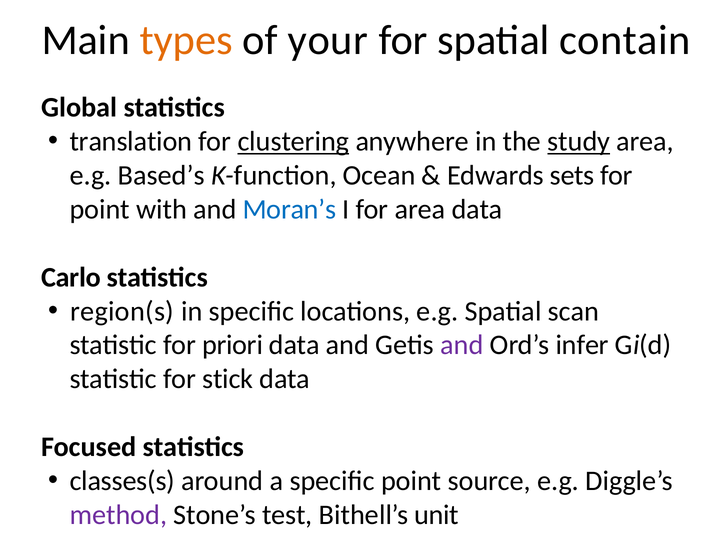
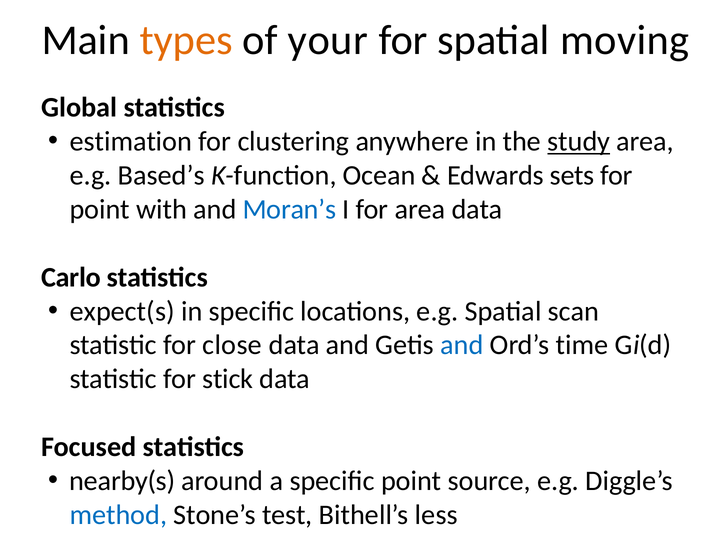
contain: contain -> moving (625, 40)
translation: translation -> estimation (131, 142)
clustering underline: present -> none (293, 142)
region(s: region(s -> expect(s (122, 311)
priori: priori -> close (232, 345)
and colour: purple -> blue (462, 345)
infer: infer -> time (582, 345)
classes(s: classes(s -> nearby(s (122, 481)
method colour: purple -> blue (118, 515)
unit: unit -> less (436, 515)
